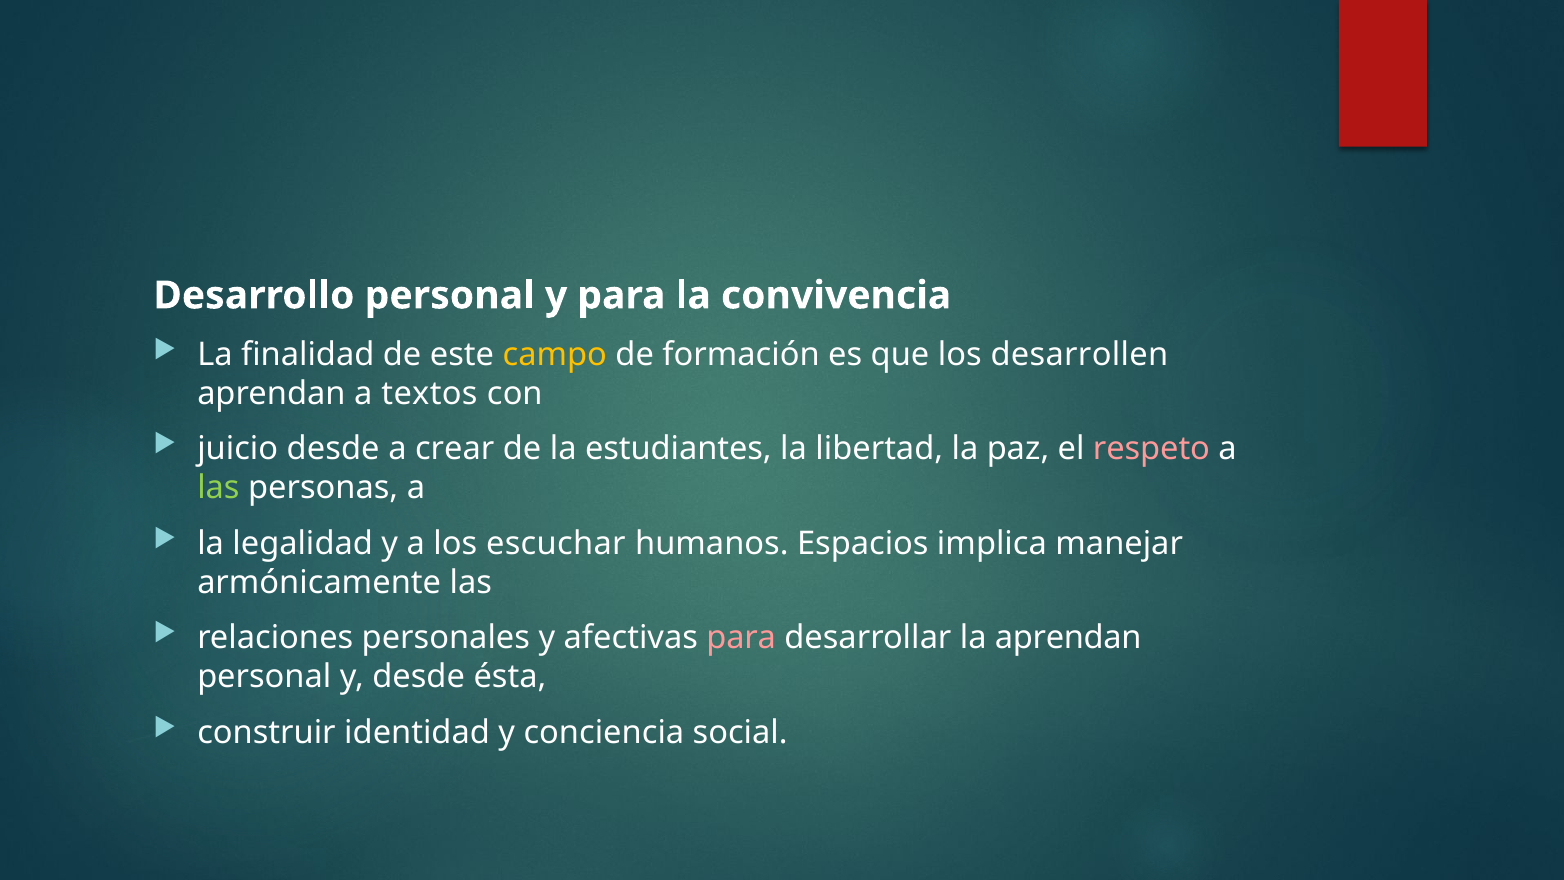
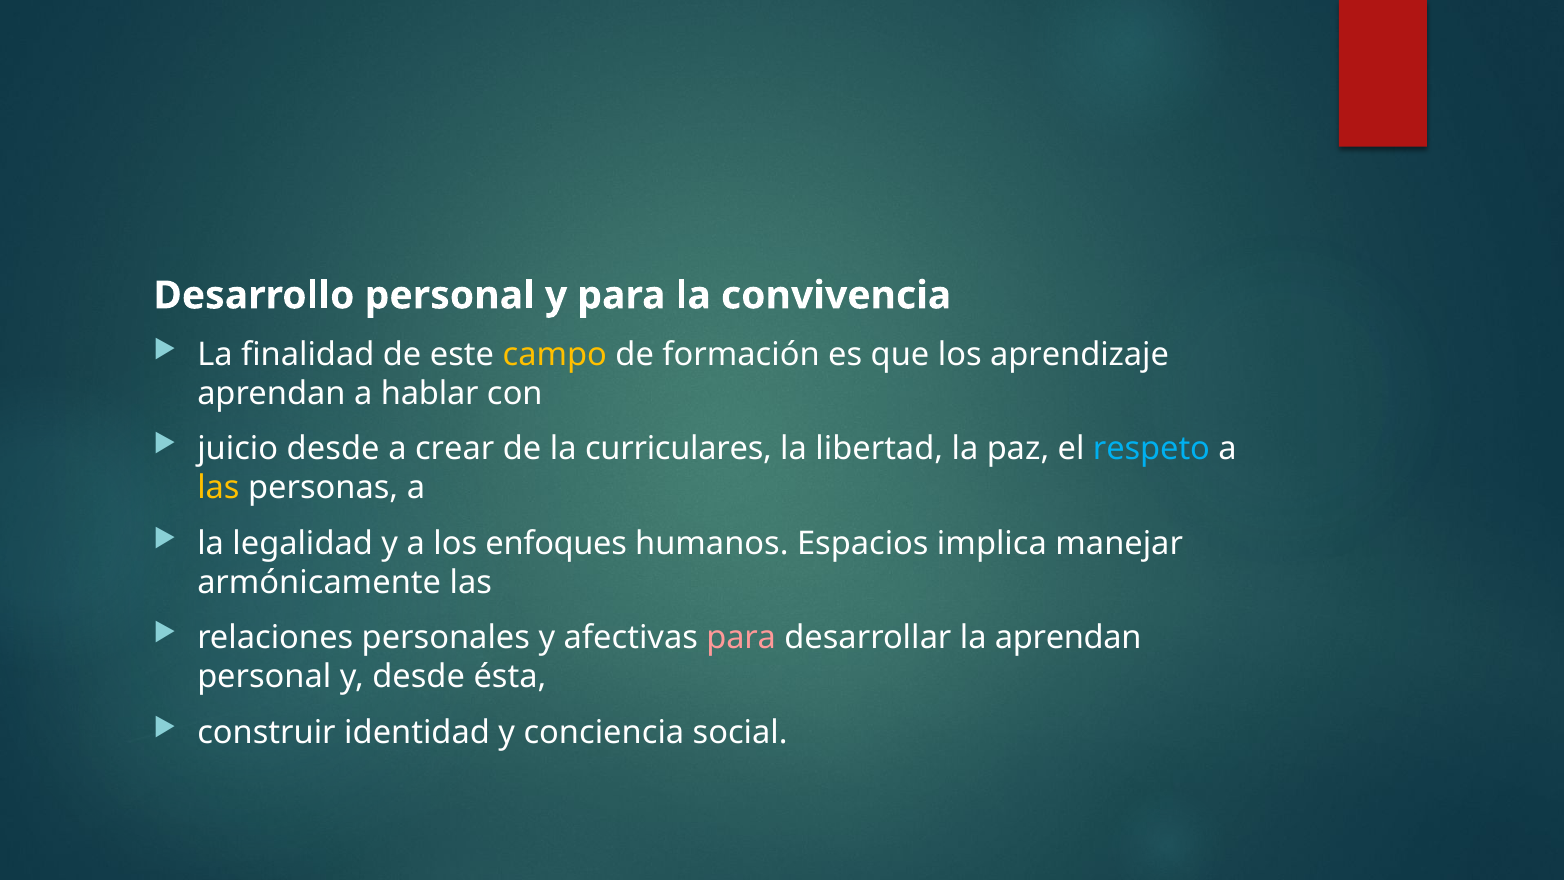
desarrollen: desarrollen -> aprendizaje (1080, 354)
textos: textos -> hablar (430, 393)
estudiantes: estudiantes -> curriculares (678, 449)
respeto colour: pink -> light blue (1151, 449)
las colour: light green -> yellow (218, 488)
escuchar: escuchar -> enfoques (556, 543)
